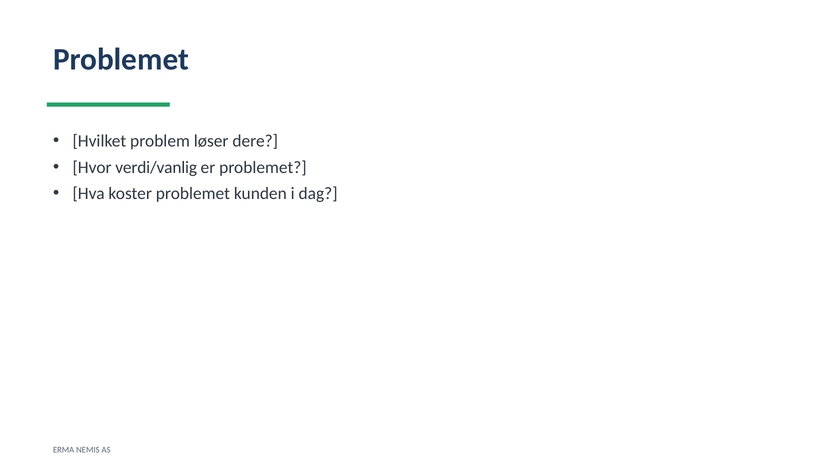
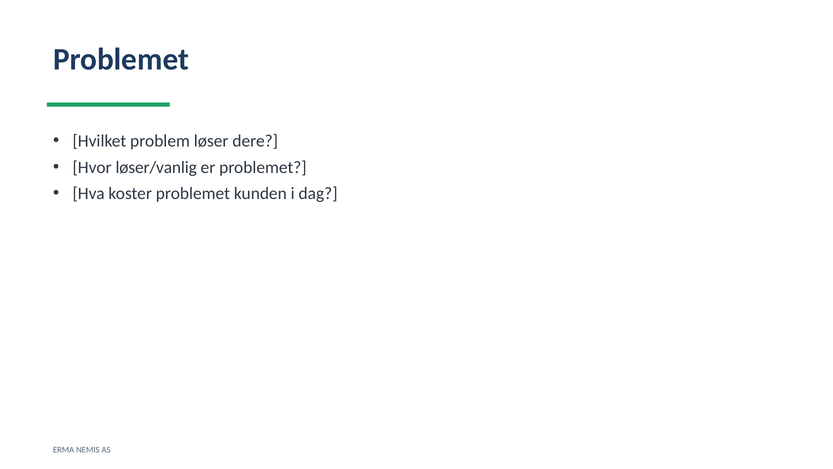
verdi/vanlig: verdi/vanlig -> løser/vanlig (156, 167)
